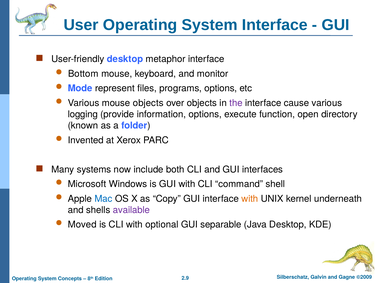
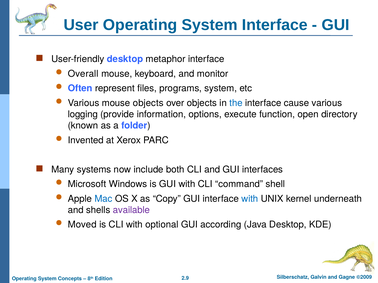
Bottom: Bottom -> Overall (83, 74)
Mode: Mode -> Often (80, 88)
programs options: options -> system (221, 88)
the colour: purple -> blue (236, 103)
with colour: orange -> blue (250, 199)
separable: separable -> according (221, 225)
